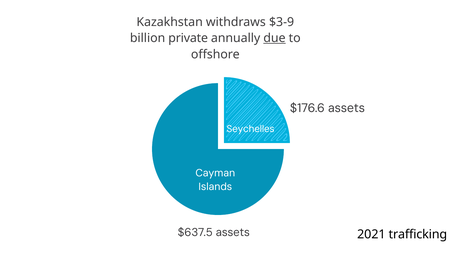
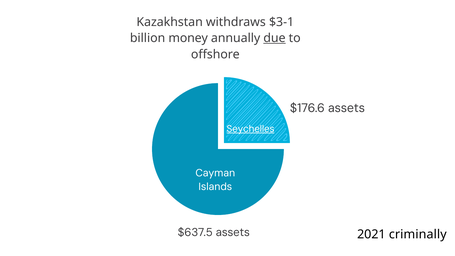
$3-9: $3-9 -> $3-1 (282, 22)
private: private -> money (188, 38)
Seychelles underline: none -> present (251, 129)
trafficking: trafficking -> criminally (418, 234)
